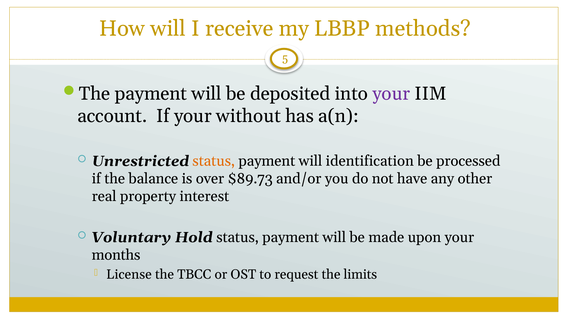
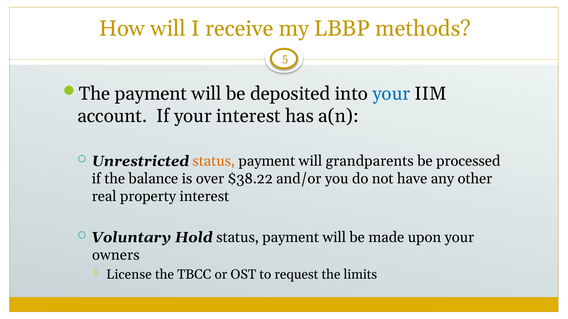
your colour: purple -> blue (391, 94)
your without: without -> interest (248, 116)
identification: identification -> grandparents (370, 161)
$89.73: $89.73 -> $38.22 (250, 179)
months: months -> owners (116, 255)
